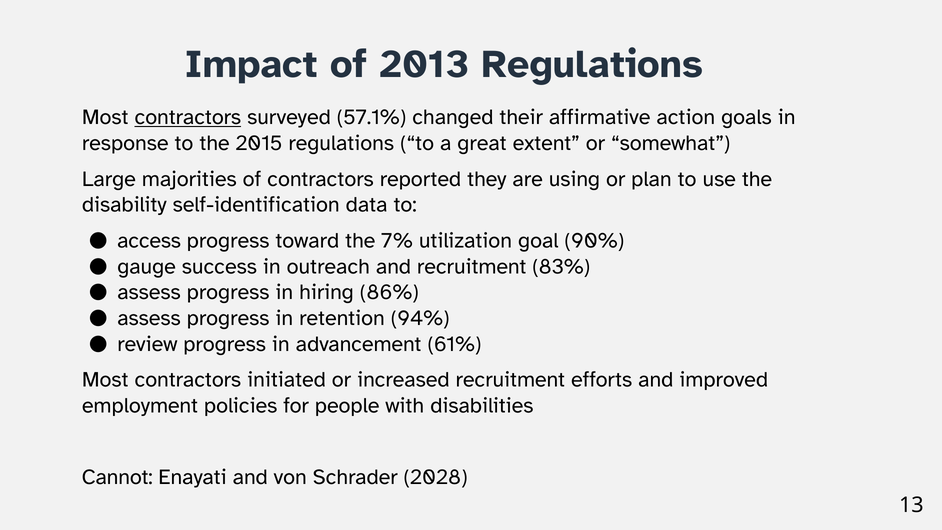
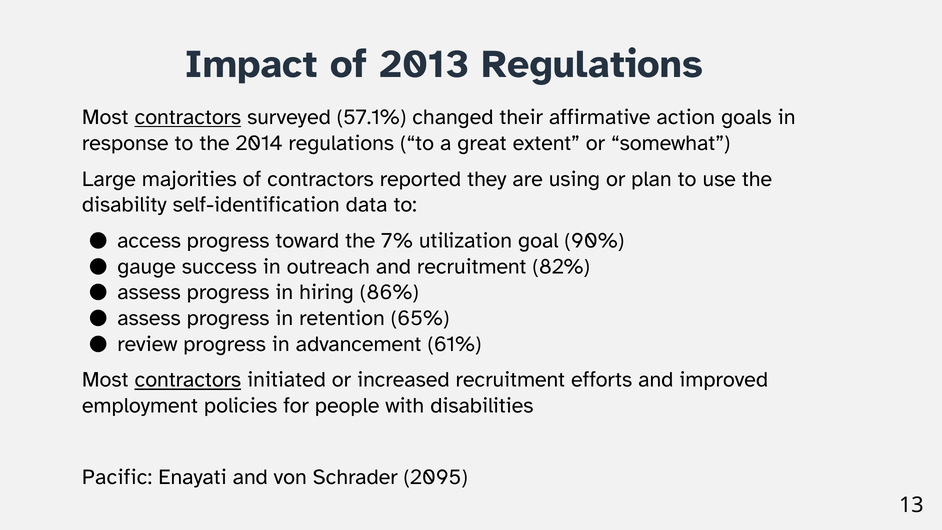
2015: 2015 -> 2014 (259, 143)
83%: 83% -> 82% (561, 266)
94%: 94% -> 65% (420, 318)
contractors underline: none -> present (188, 380)
Cannot: Cannot -> Pacific (117, 477)
2028: 2028 -> 2095 (436, 477)
